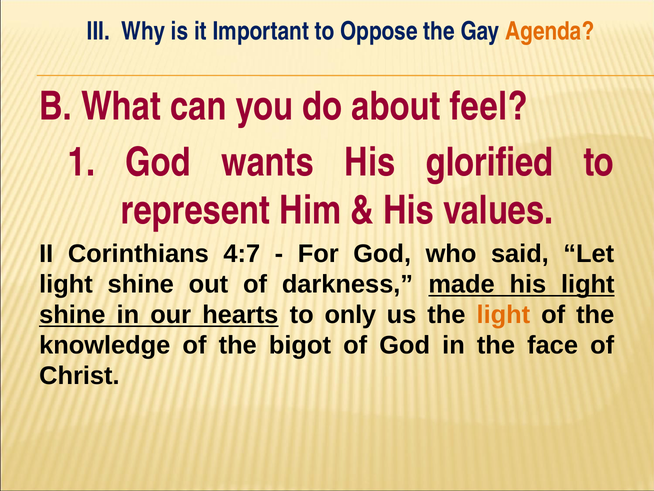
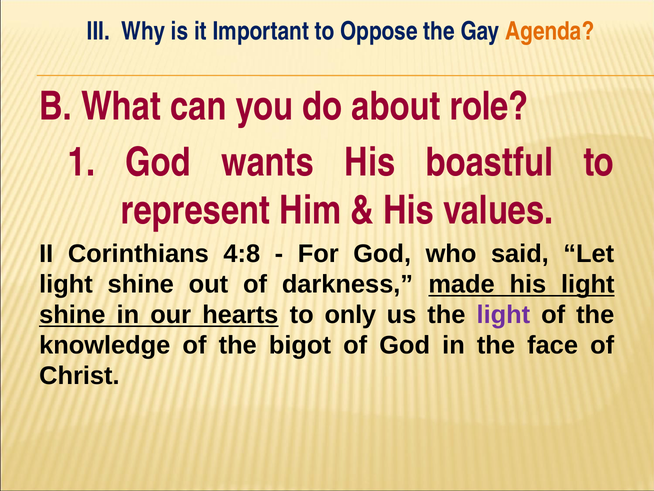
feel: feel -> role (489, 106)
glorified: glorified -> boastful (489, 162)
4:7: 4:7 -> 4:8 (242, 254)
light colour: orange -> purple (503, 315)
